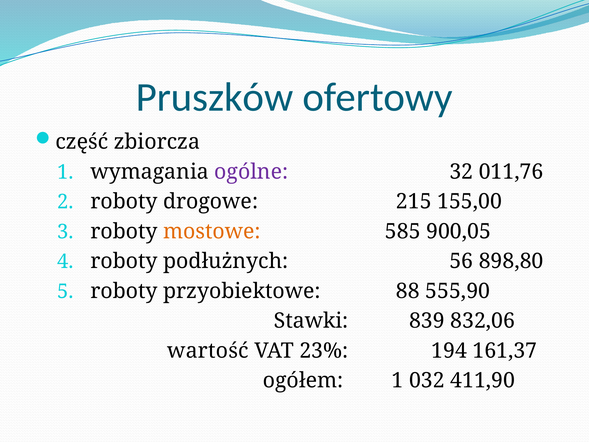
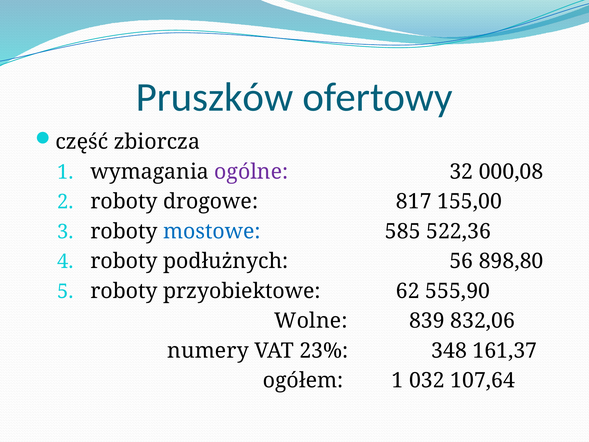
011,76: 011,76 -> 000,08 (511, 172)
215: 215 -> 817 (414, 201)
mostowe colour: orange -> blue (212, 231)
900,05: 900,05 -> 522,36 (459, 231)
88: 88 -> 62 (408, 291)
Stawki: Stawki -> Wolne (311, 321)
wartość: wartość -> numery (208, 351)
194: 194 -> 348 (449, 351)
411,90: 411,90 -> 107,64 (483, 380)
